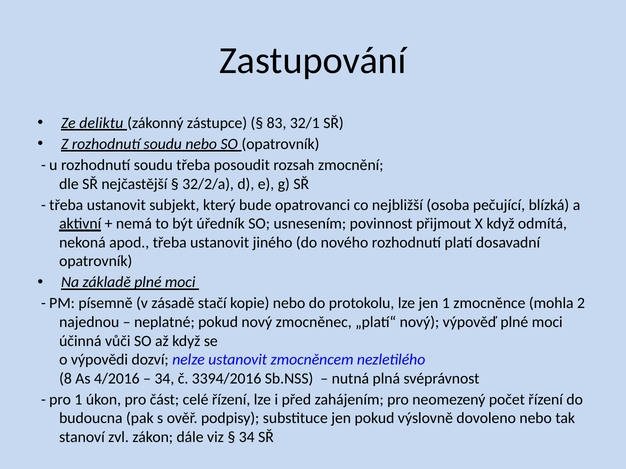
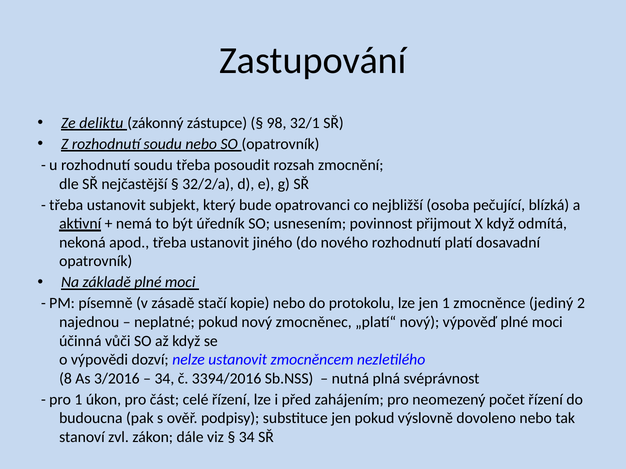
83: 83 -> 98 (277, 123)
mohla: mohla -> jediný (551, 304)
4/2016: 4/2016 -> 3/2016 (117, 379)
